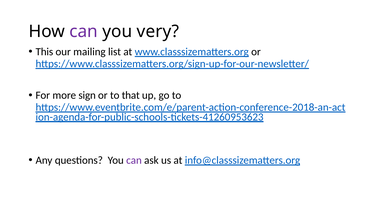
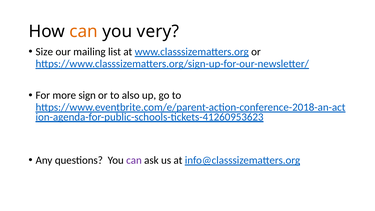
can colour: purple -> orange (84, 32)
This: This -> Size (44, 52)
that: that -> also (131, 95)
